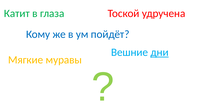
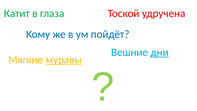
муравы underline: none -> present (64, 60)
